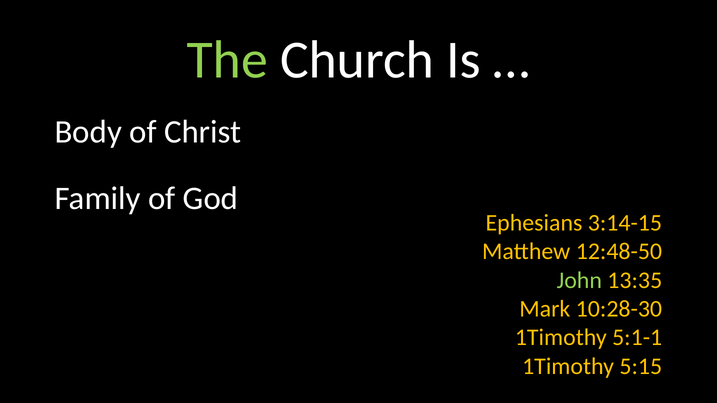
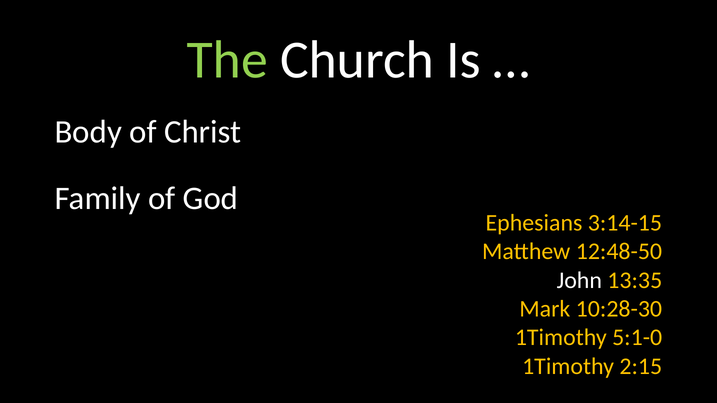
John colour: light green -> white (579, 280)
5:1-1: 5:1-1 -> 5:1-0 (637, 338)
5:15: 5:15 -> 2:15 (641, 366)
